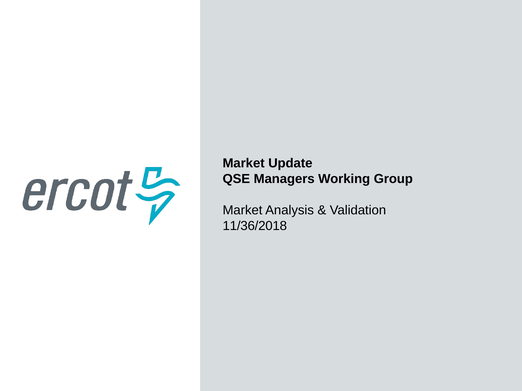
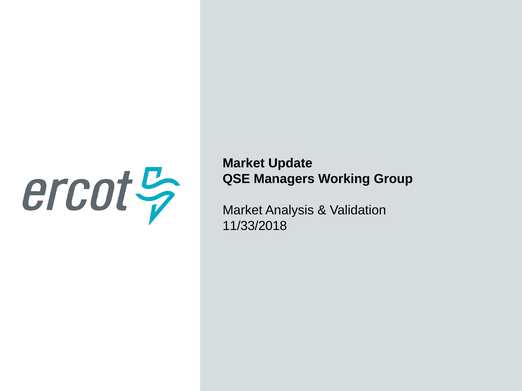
11/36/2018: 11/36/2018 -> 11/33/2018 (255, 226)
